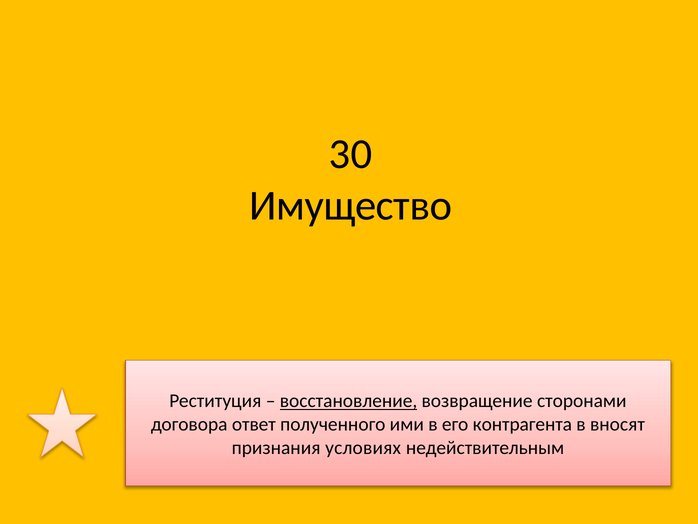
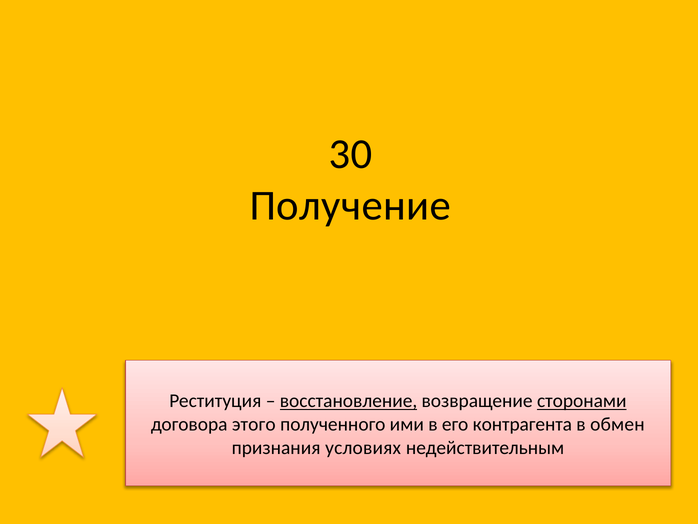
Имущество: Имущество -> Получение (350, 205)
сторонами underline: none -> present (582, 401)
ответ: ответ -> этого (254, 424)
вносят: вносят -> обмен (617, 424)
